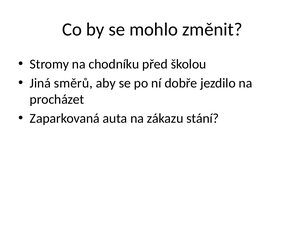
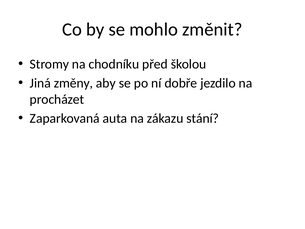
směrů: směrů -> změny (73, 83)
